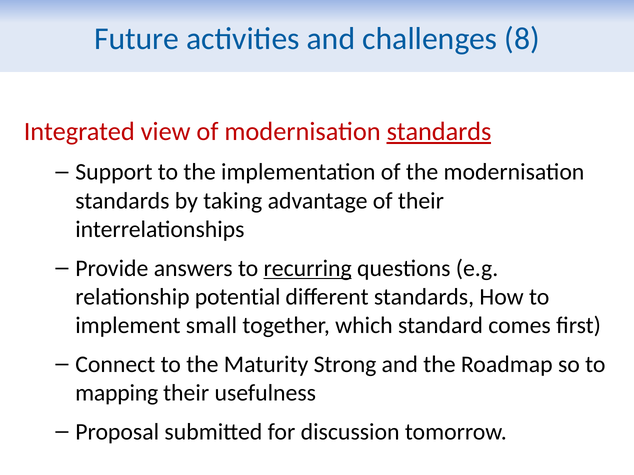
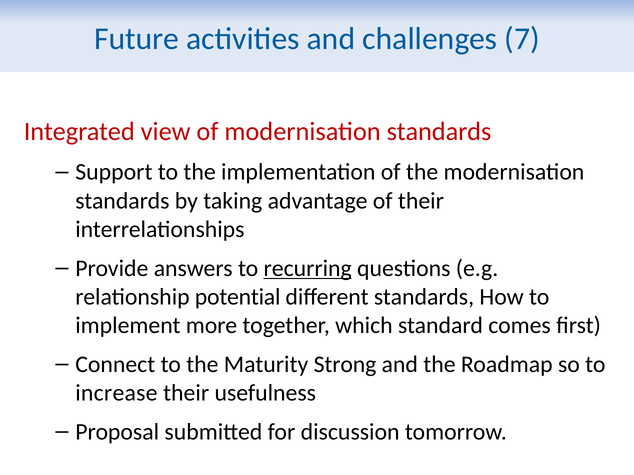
8: 8 -> 7 (522, 39)
standards underline: present -> none (439, 132)
small: small -> more (212, 326)
mapping: mapping -> increase (116, 393)
